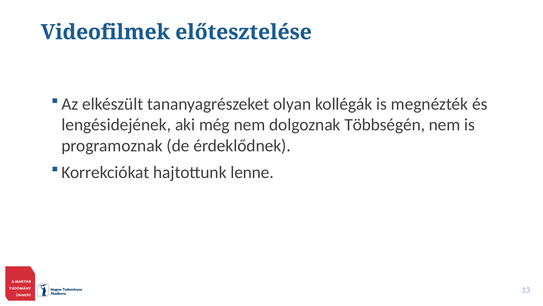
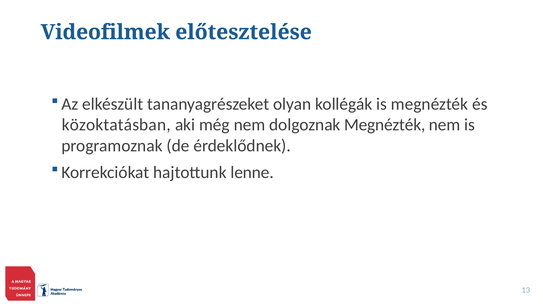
lengésidejének: lengésidejének -> közoktatásban (116, 125)
dolgoznak Többségén: Többségén -> Megnézték (385, 125)
